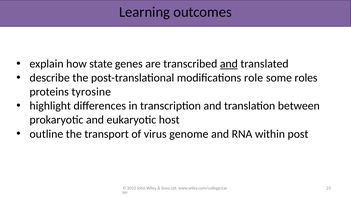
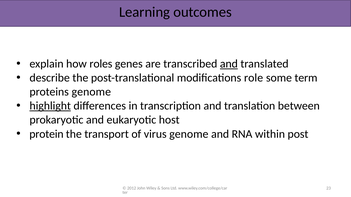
state: state -> roles (101, 64)
roles: roles -> term (306, 78)
proteins tyrosine: tyrosine -> genome (91, 92)
highlight underline: none -> present (50, 106)
outline: outline -> protein (46, 134)
